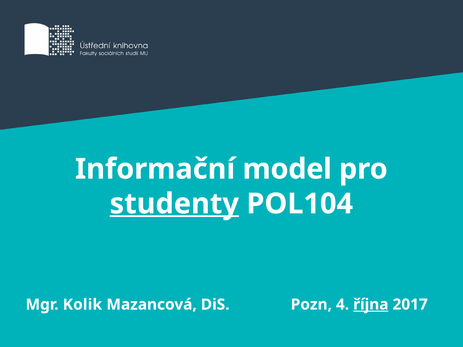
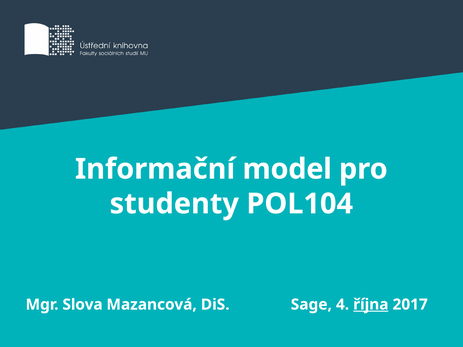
studenty underline: present -> none (174, 204)
Kolik: Kolik -> Slova (83, 305)
Pozn: Pozn -> Sage (311, 305)
